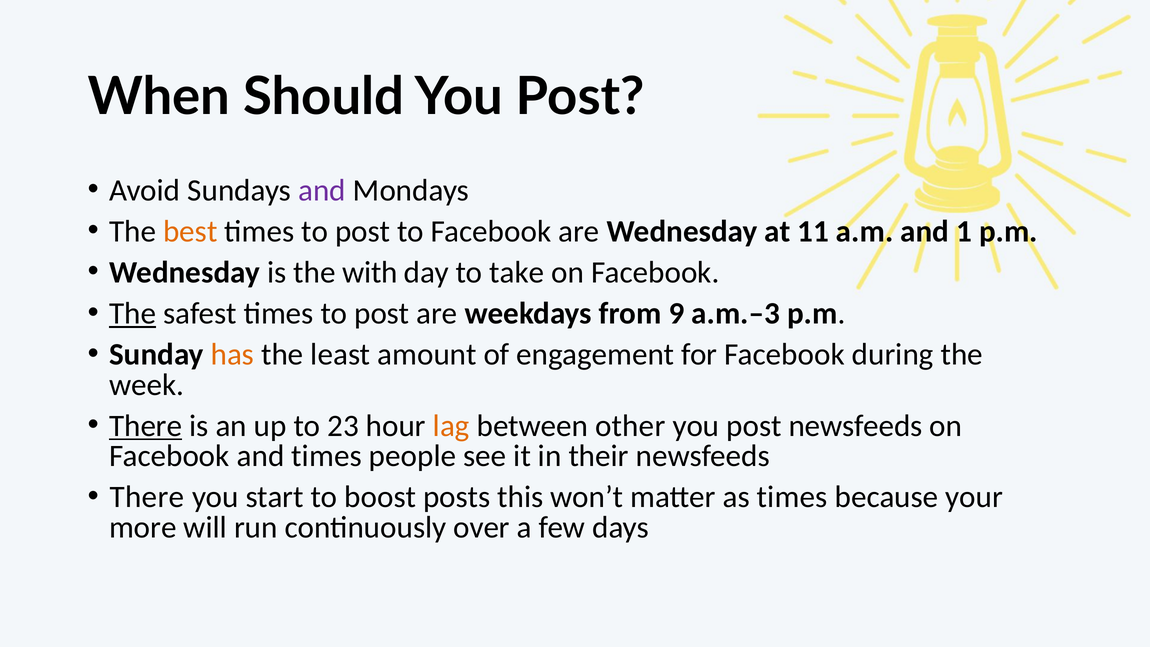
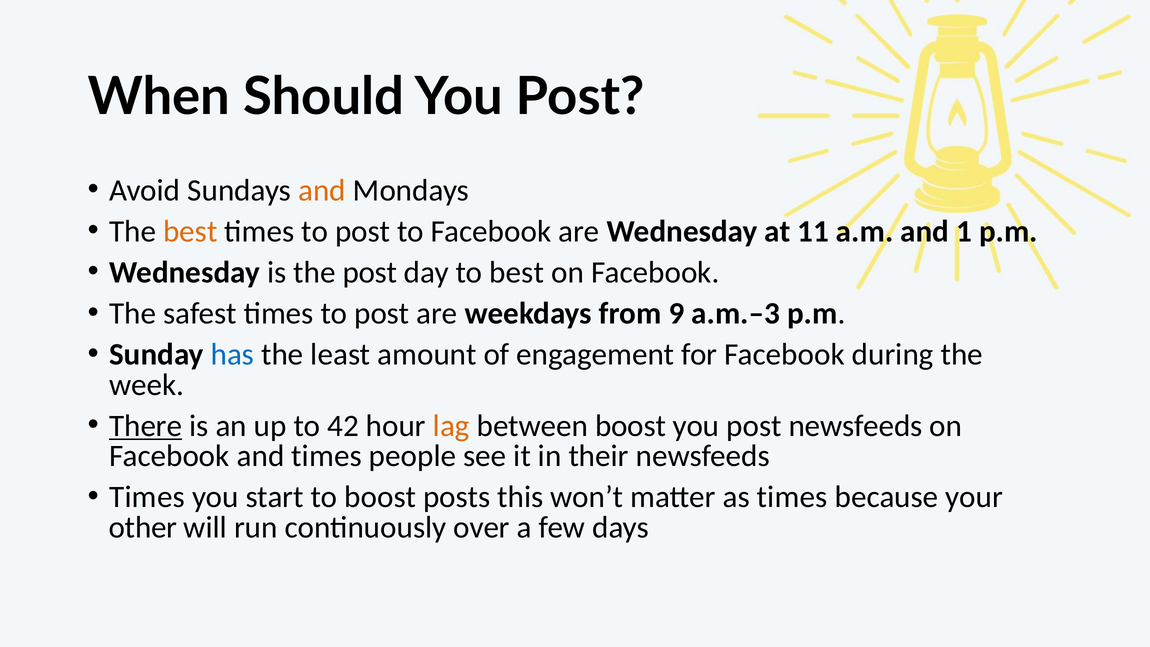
and colour: purple -> orange (322, 190)
the with: with -> post (370, 272)
to take: take -> best (517, 272)
The underline: present -> none (133, 313)
has colour: orange -> blue (232, 355)
23: 23 -> 42 (343, 426)
between other: other -> boost (631, 426)
There: There -> Times (147, 497)
more: more -> other (143, 527)
